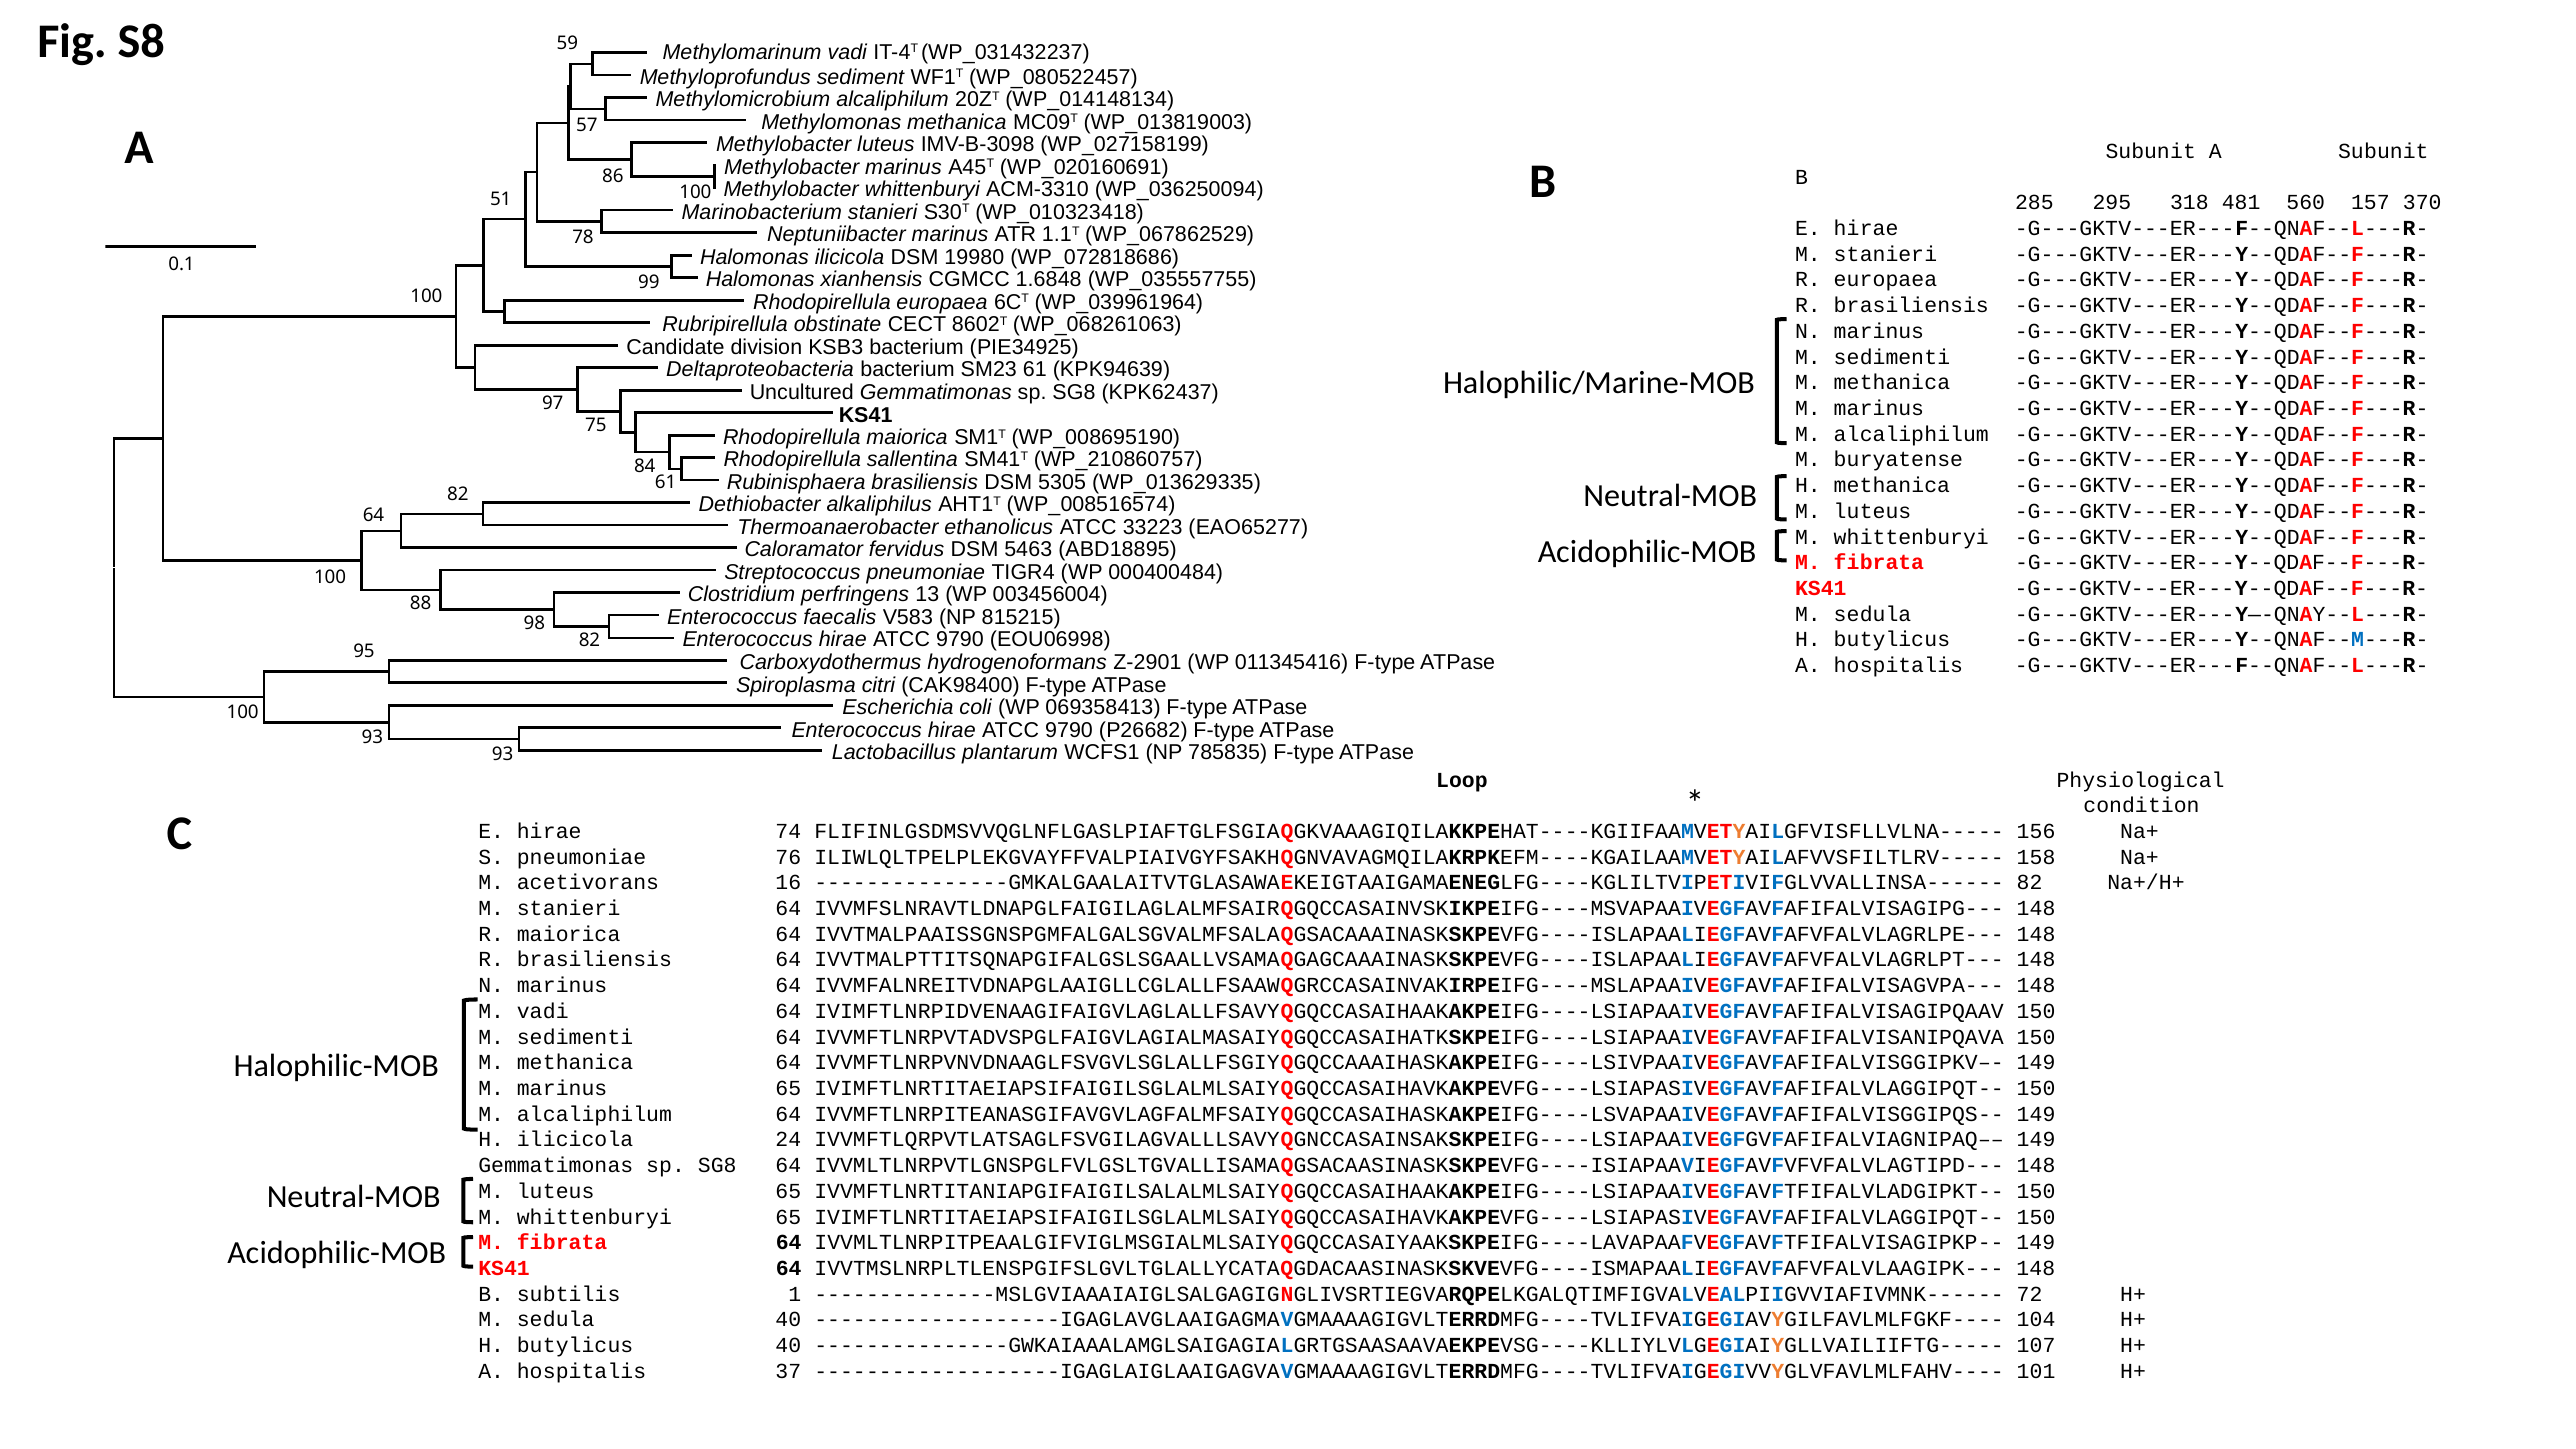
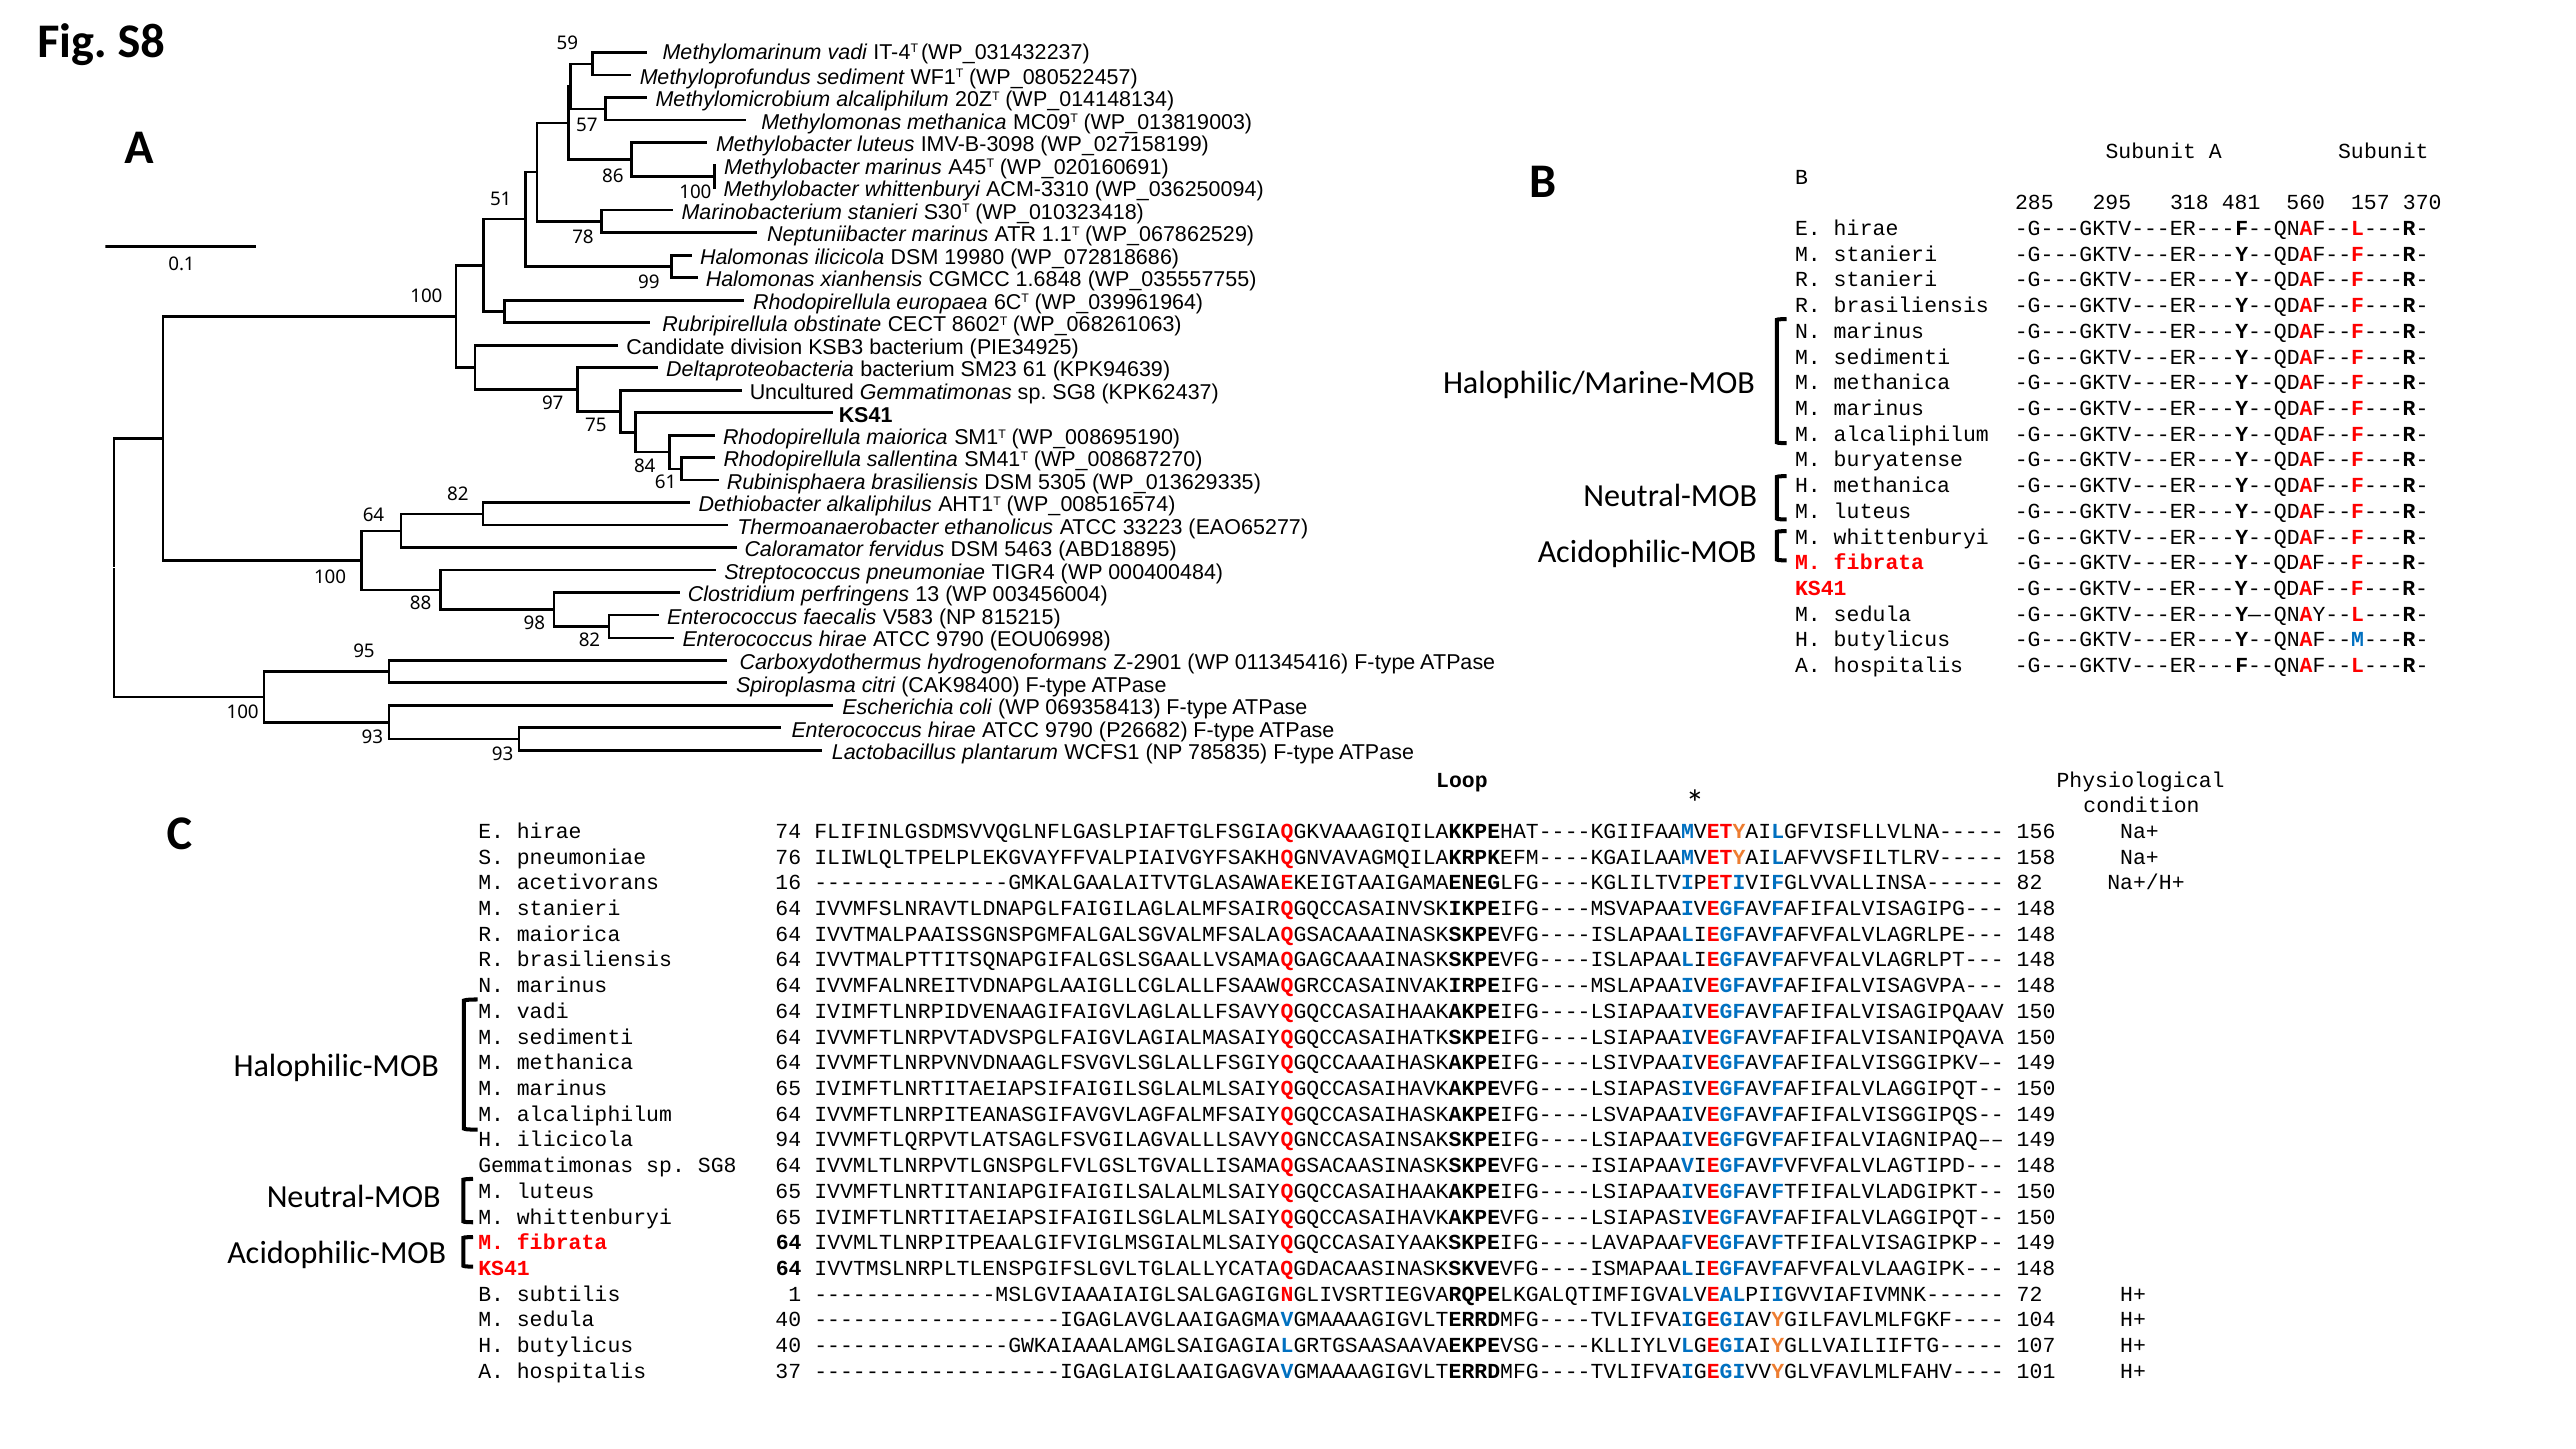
R europaea: europaea -> stanieri (1885, 280)
WP_210860757: WP_210860757 -> WP_008687270 (1118, 460)
24: 24 -> 94 (788, 1140)
